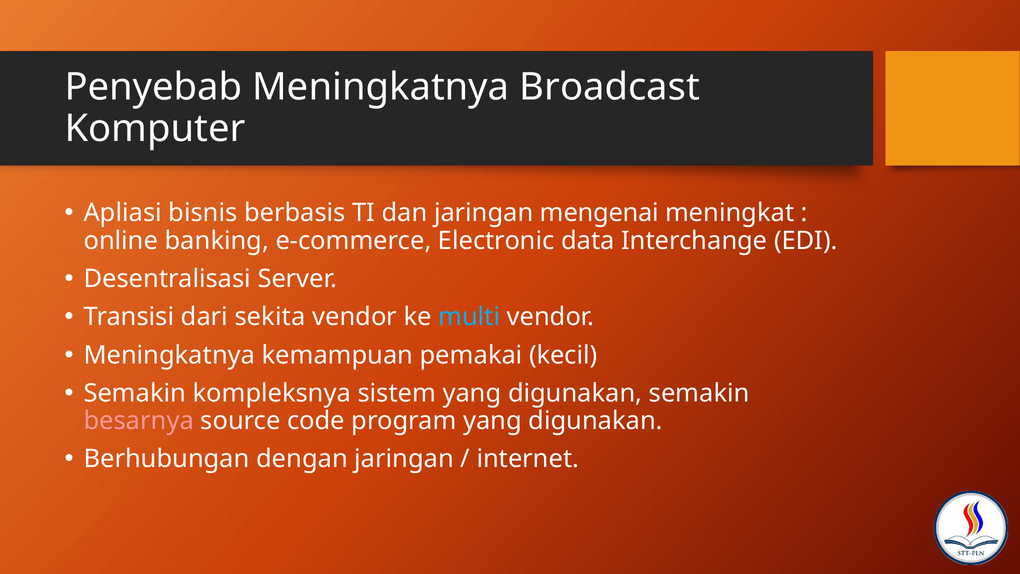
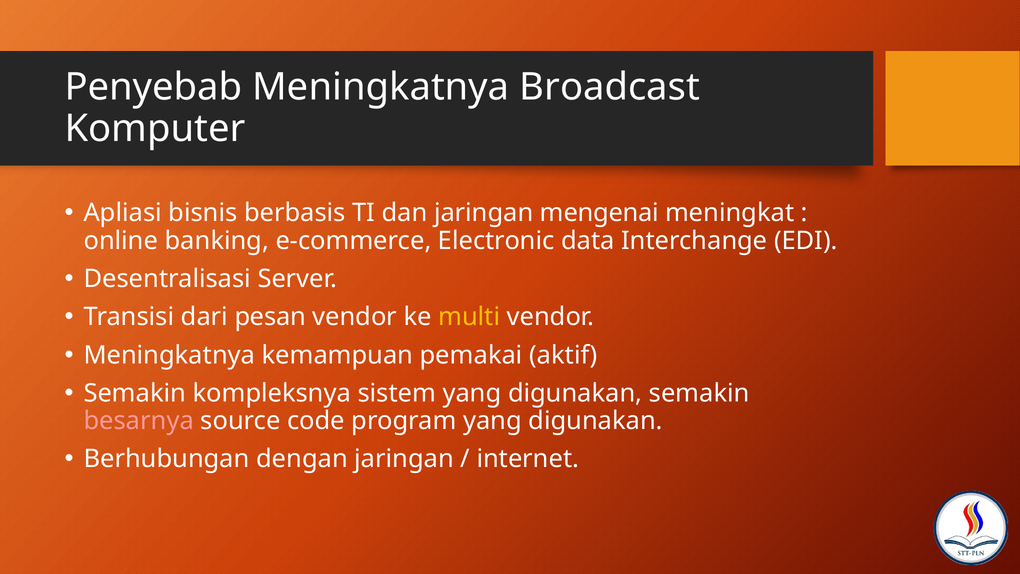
sekita: sekita -> pesan (270, 317)
multi colour: light blue -> yellow (469, 317)
kecil: kecil -> aktif (563, 355)
